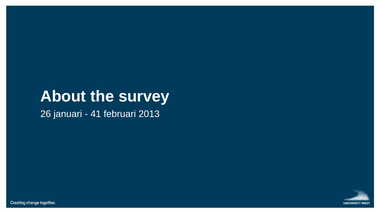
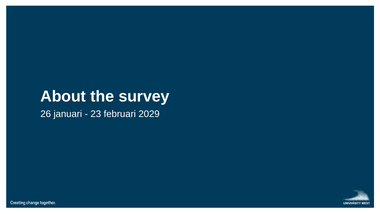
41: 41 -> 23 (96, 114)
2013: 2013 -> 2029 (149, 114)
